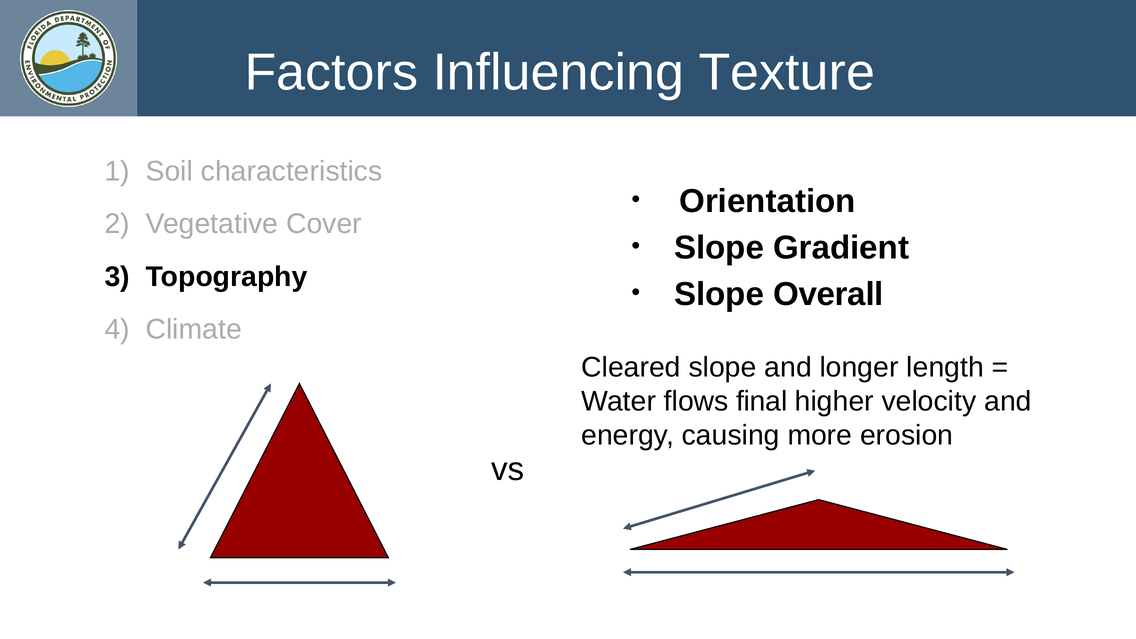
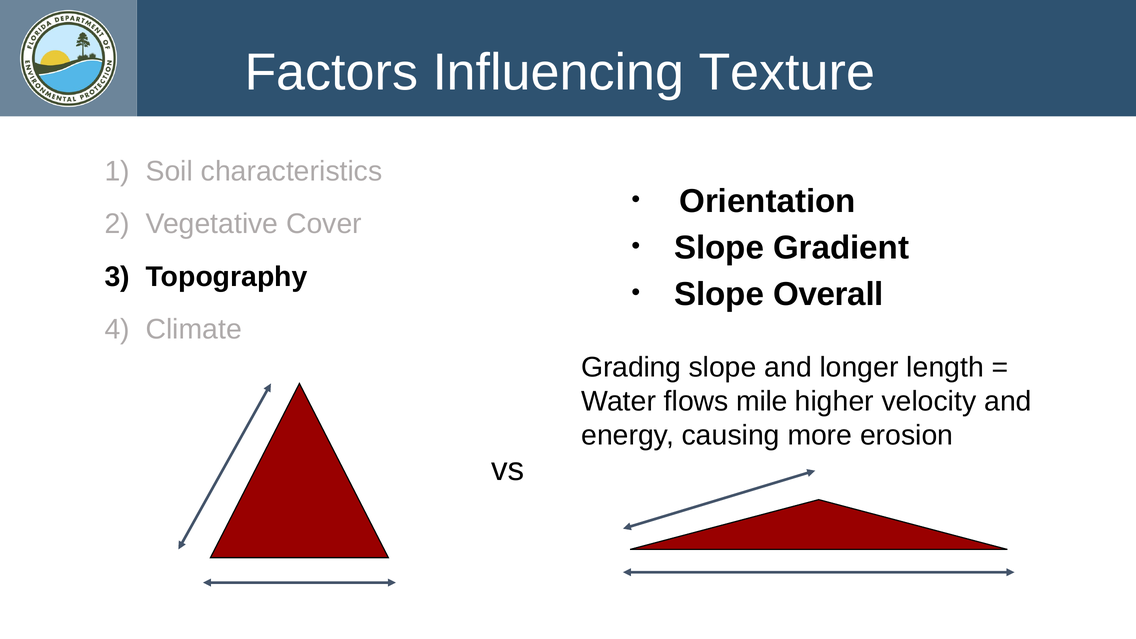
Cleared: Cleared -> Grading (631, 367)
final: final -> mile (762, 402)
